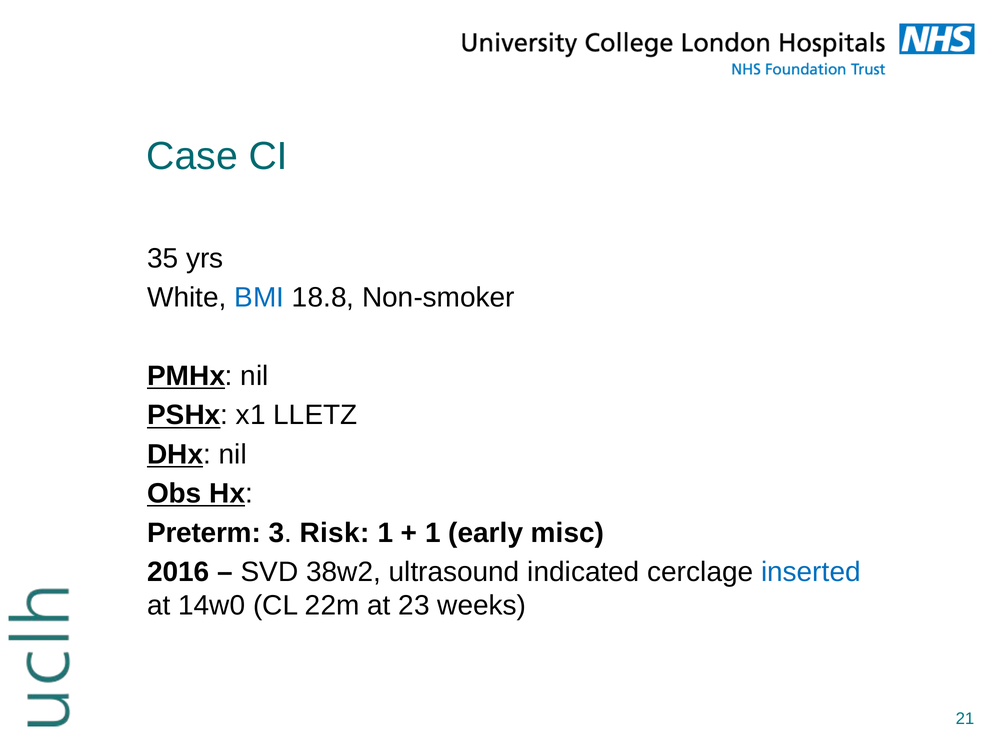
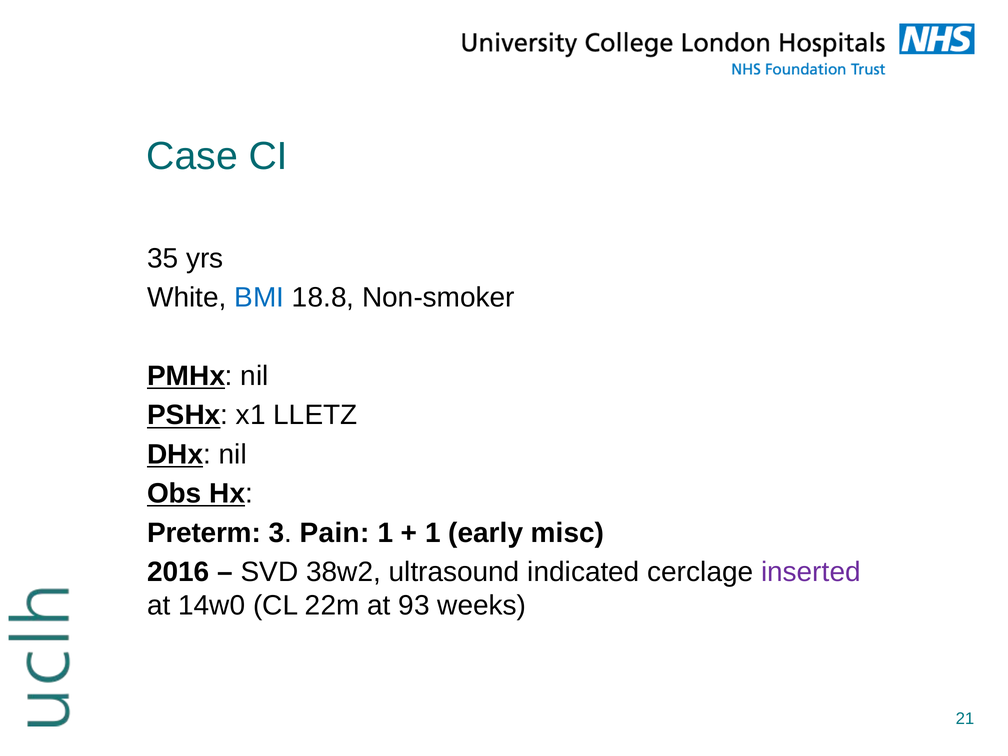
Risk: Risk -> Pain (335, 533)
inserted colour: blue -> purple (811, 572)
23: 23 -> 93 (414, 606)
